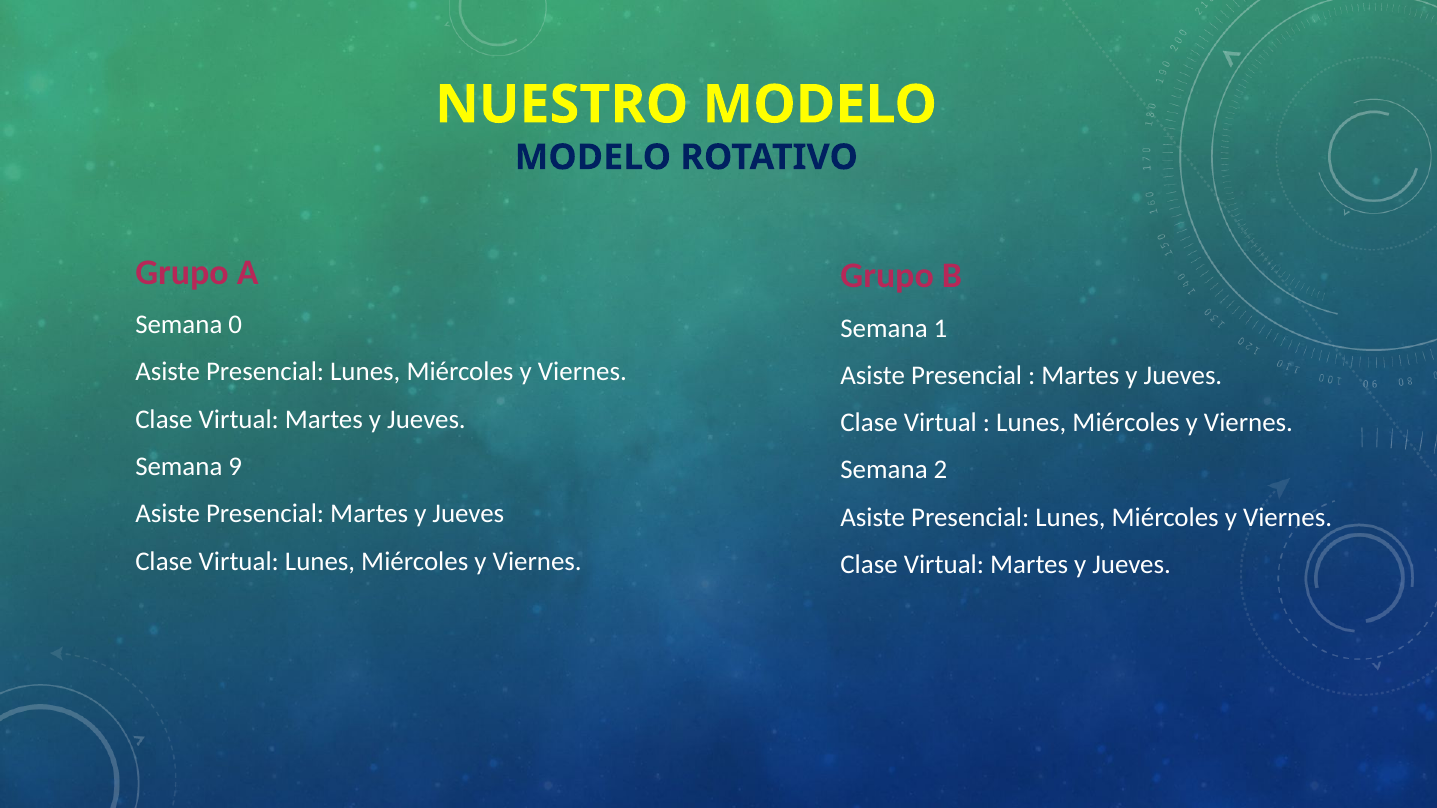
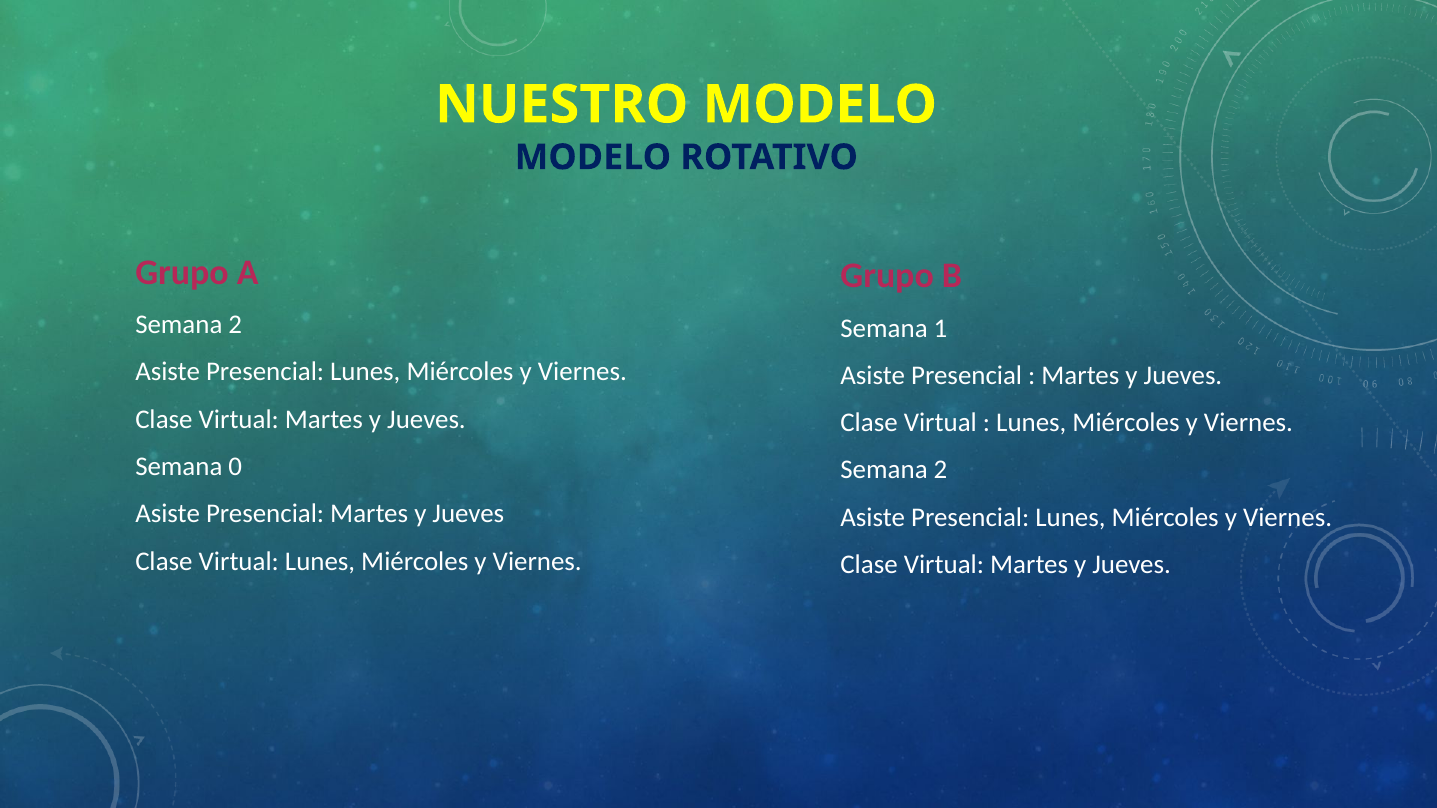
0: 0 -> 2 (235, 325)
9: 9 -> 0 (235, 467)
